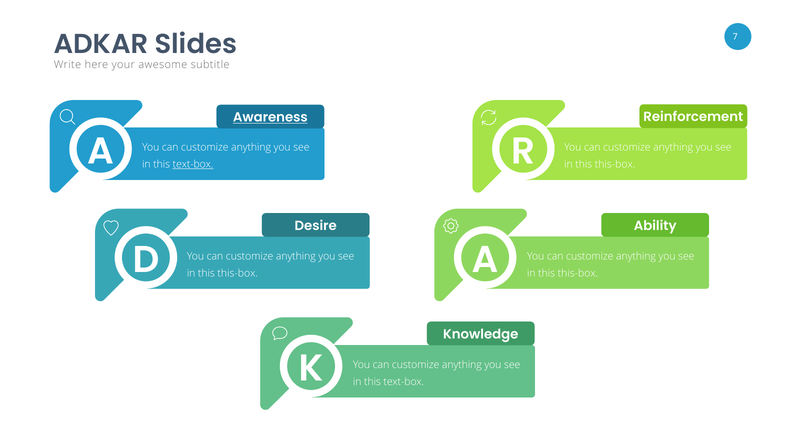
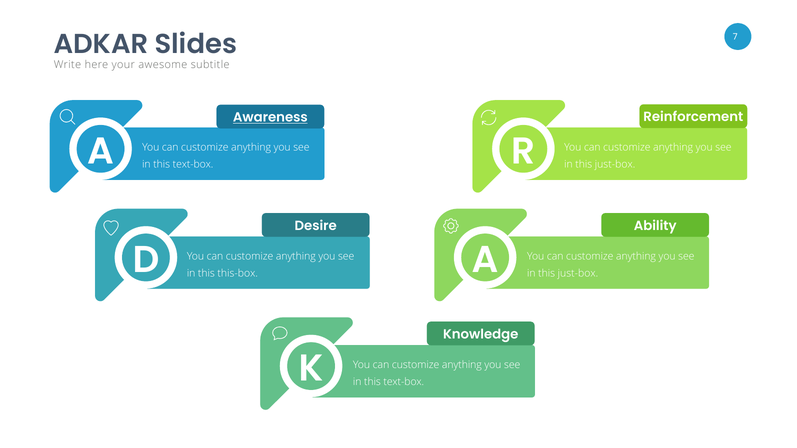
text-box underline: present -> none (193, 165)
this-box: this-box -> just-box (615, 165)
this-box: this-box -> just-box (578, 274)
